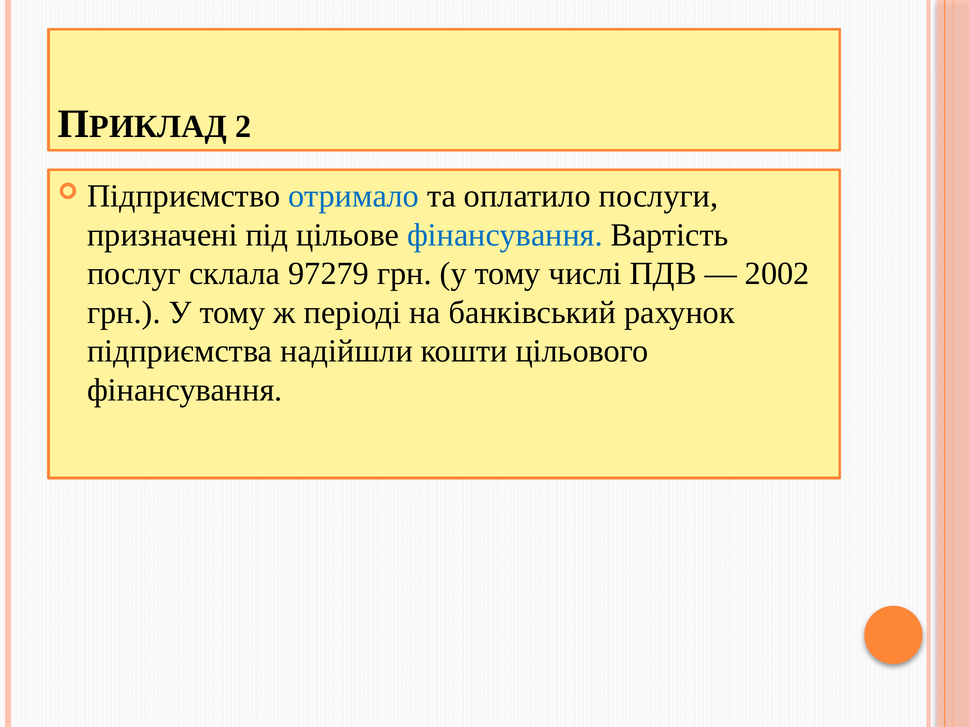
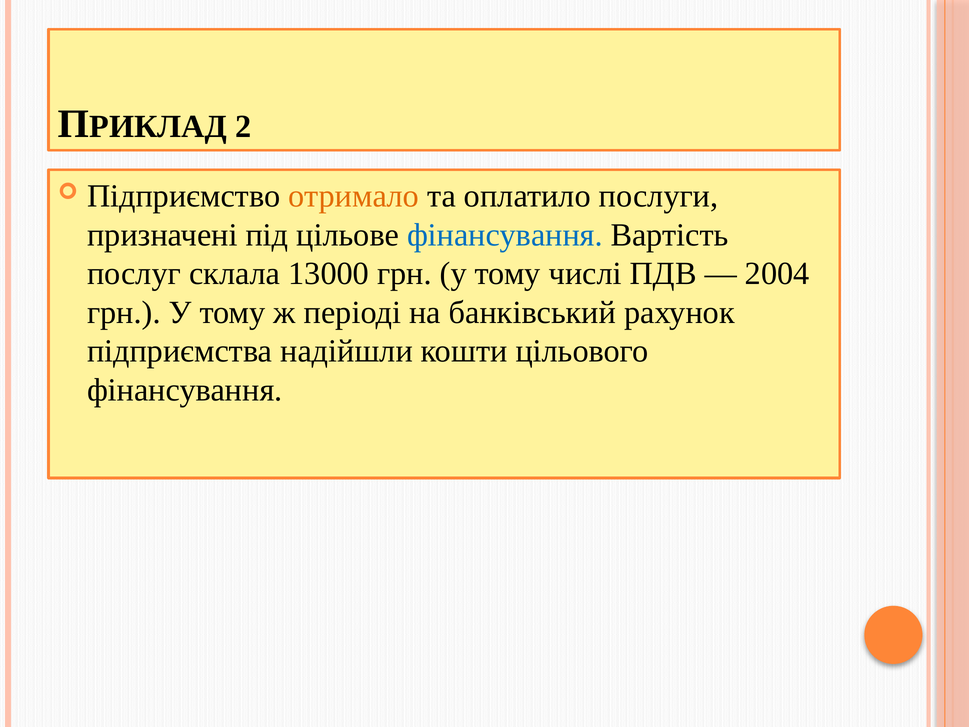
отримало colour: blue -> orange (354, 196)
97279: 97279 -> 13000 (329, 274)
2002: 2002 -> 2004 (777, 274)
